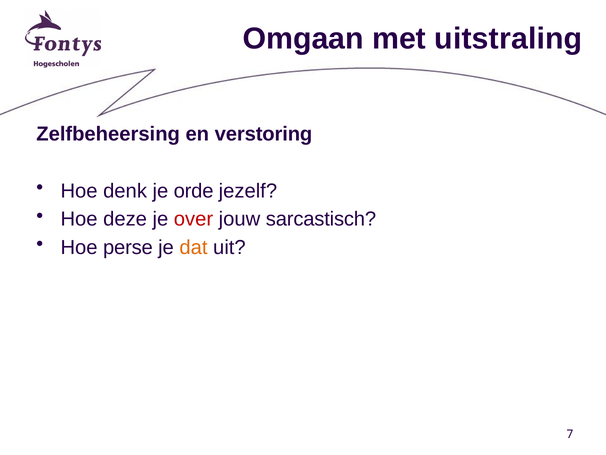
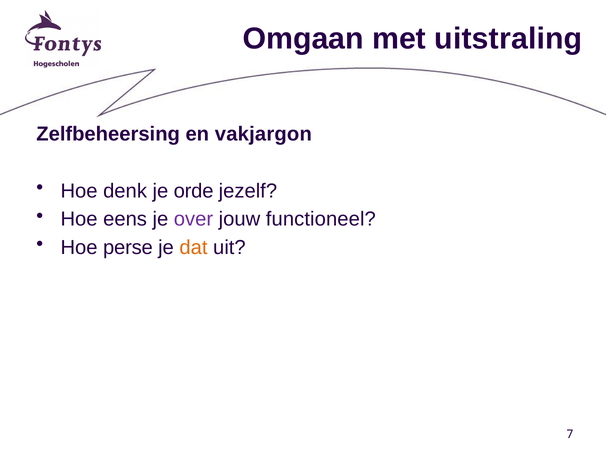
verstoring: verstoring -> vakjargon (263, 134)
deze: deze -> eens (125, 219)
over colour: red -> purple (193, 219)
sarcastisch: sarcastisch -> functioneel (321, 219)
